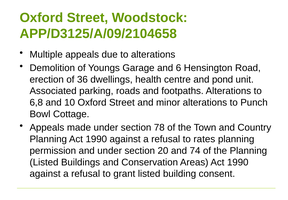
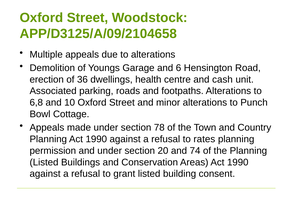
pond: pond -> cash (222, 79)
